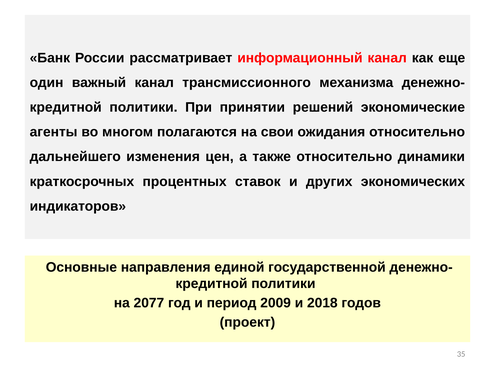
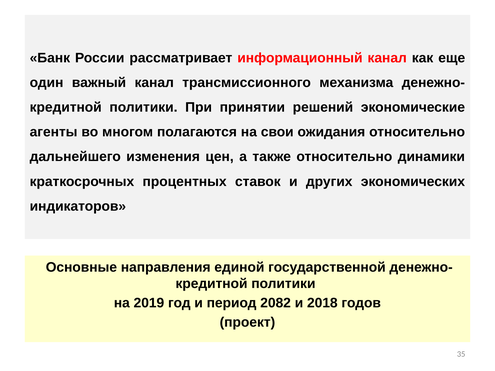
2077: 2077 -> 2019 (149, 303)
2009: 2009 -> 2082 (276, 303)
